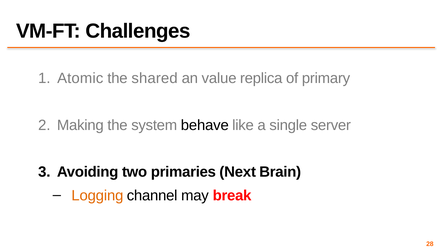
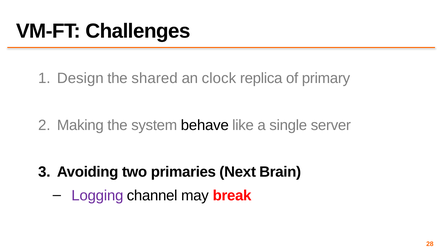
Atomic: Atomic -> Design (80, 78)
value: value -> clock (219, 78)
Logging colour: orange -> purple (97, 195)
